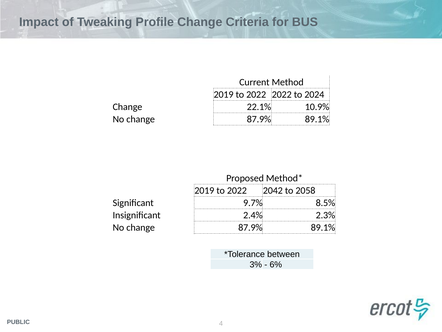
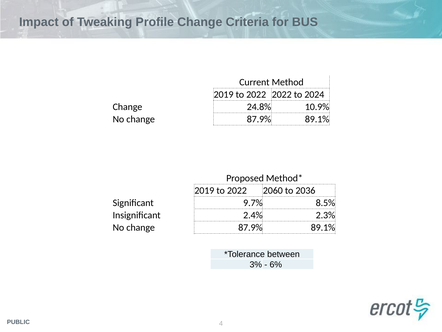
22.1%: 22.1% -> 24.8% (259, 107)
2042: 2042 -> 2060 (273, 190)
2058: 2058 -> 2036 (305, 190)
